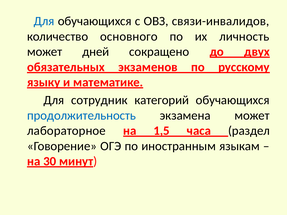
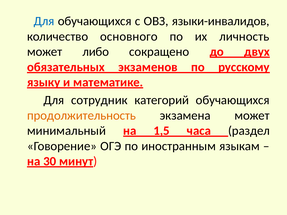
связи-инвалидов: связи-инвалидов -> языки-инвалидов (221, 21)
дней: дней -> либо (96, 52)
продолжительность colour: blue -> orange (82, 116)
лабораторное: лабораторное -> минимальный (67, 131)
